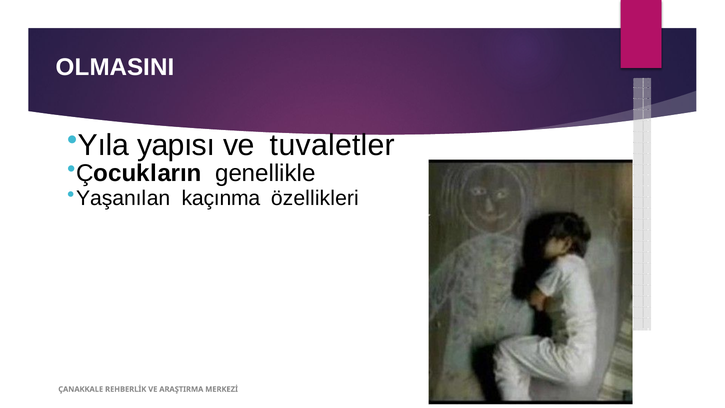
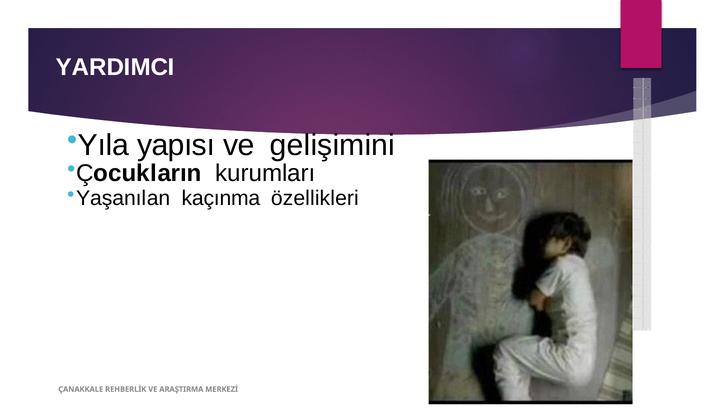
OLMASINI: OLMASINI -> YARDIMCI (115, 67)
tuvaletler: tuvaletler -> gelişimini (332, 145)
genellikle: genellikle -> kurumları (265, 173)
